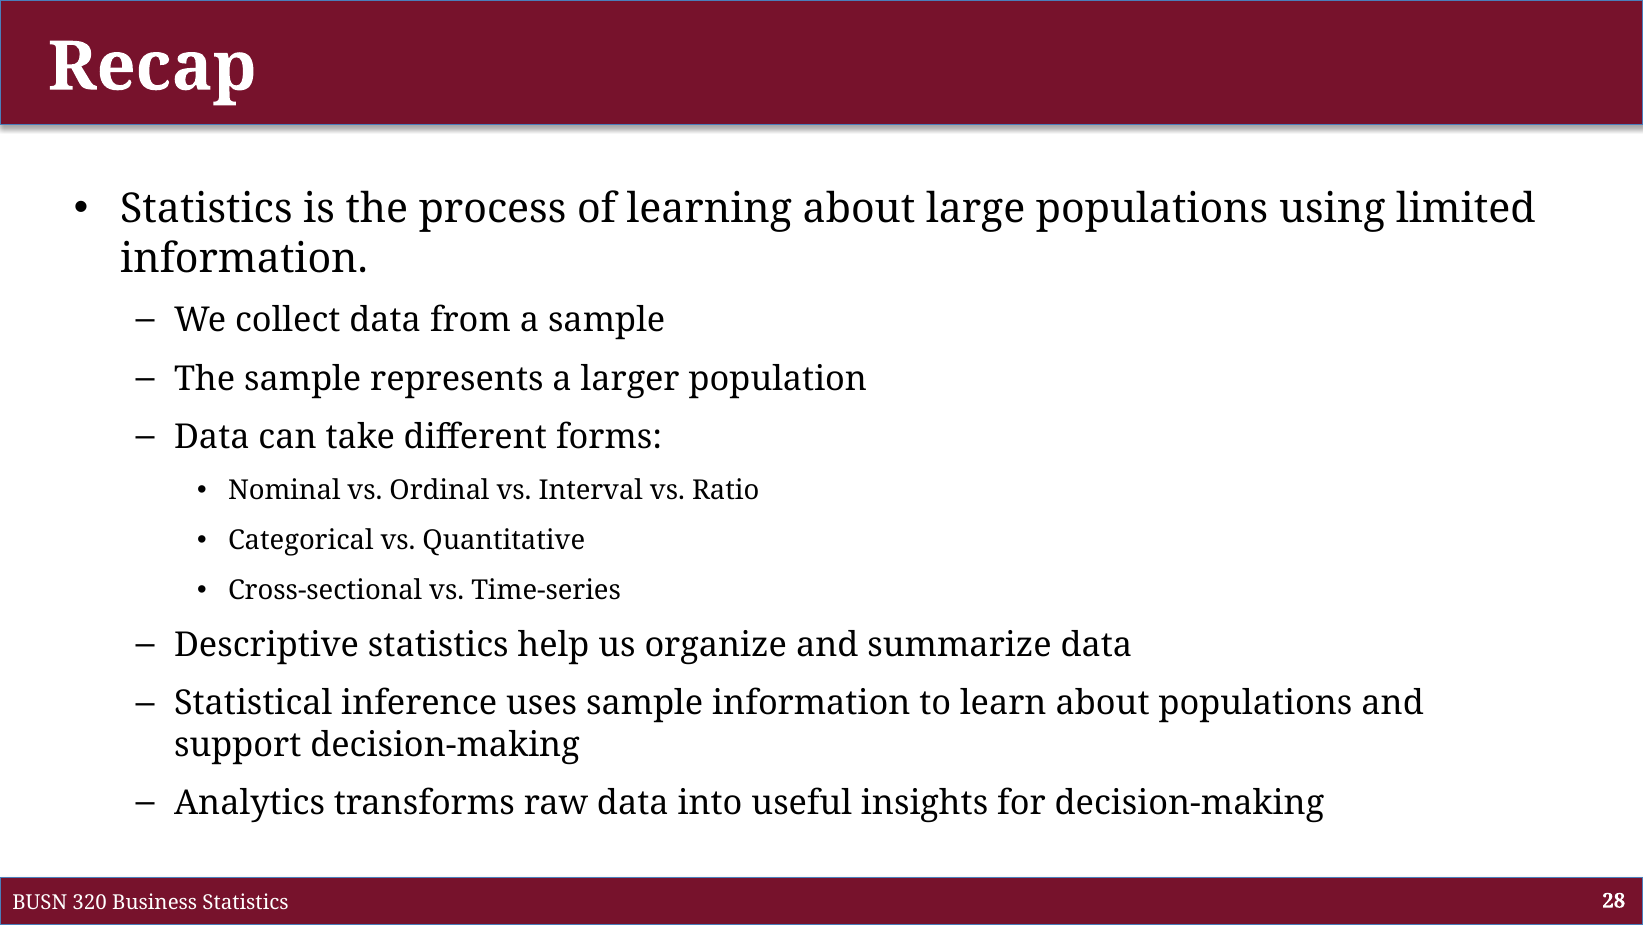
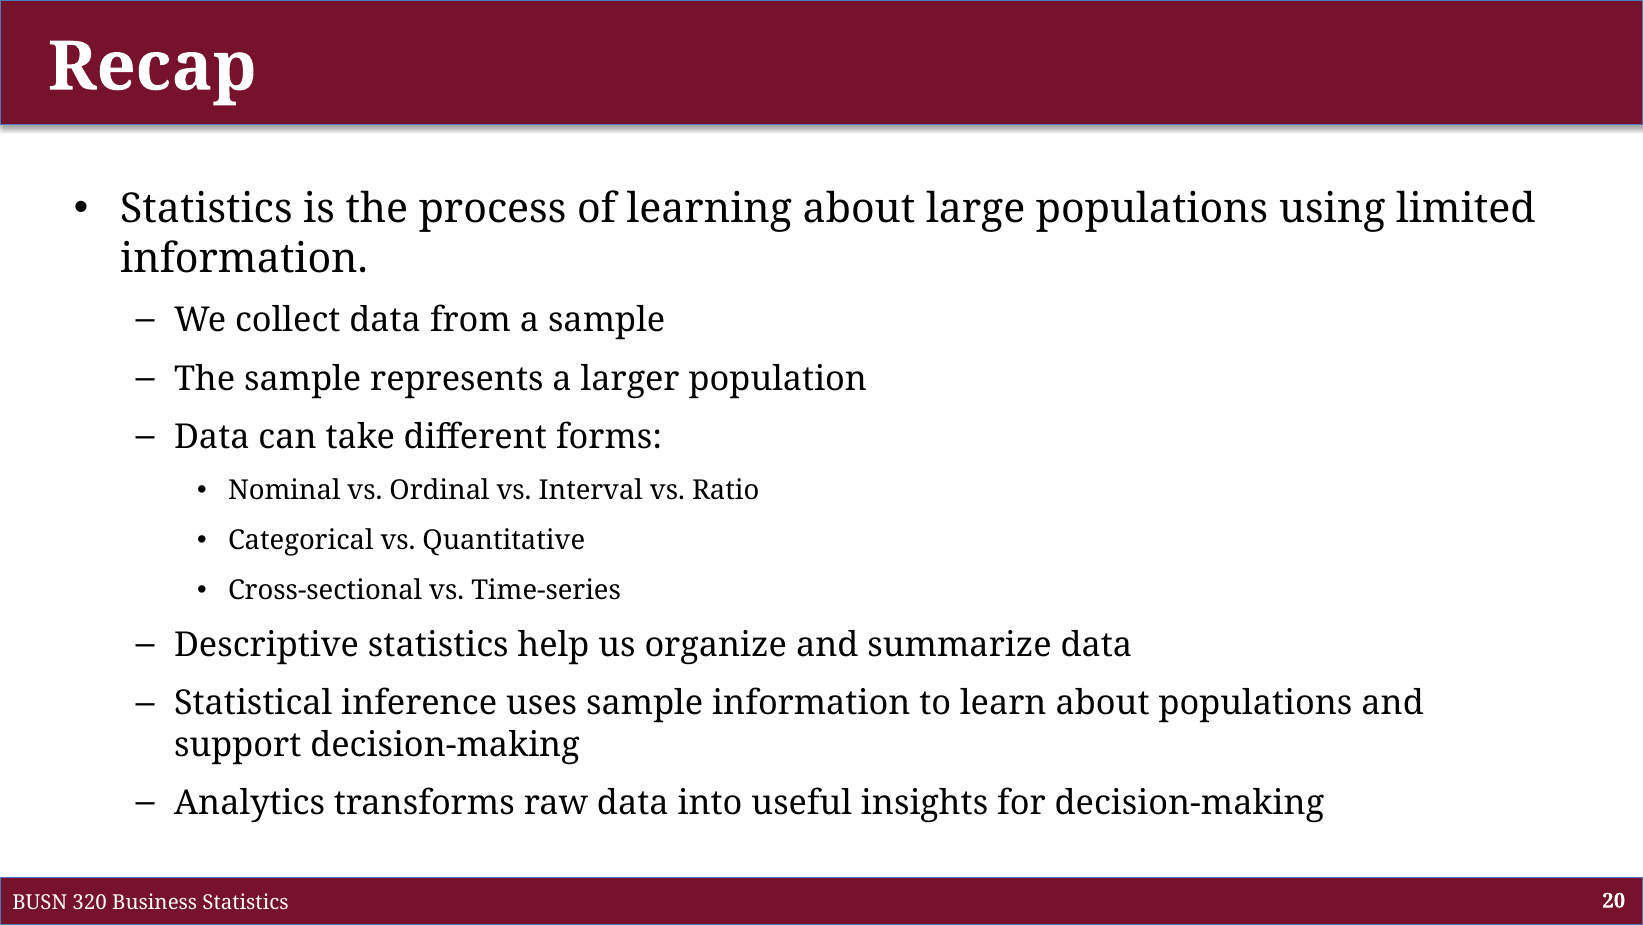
28: 28 -> 20 (1614, 900)
